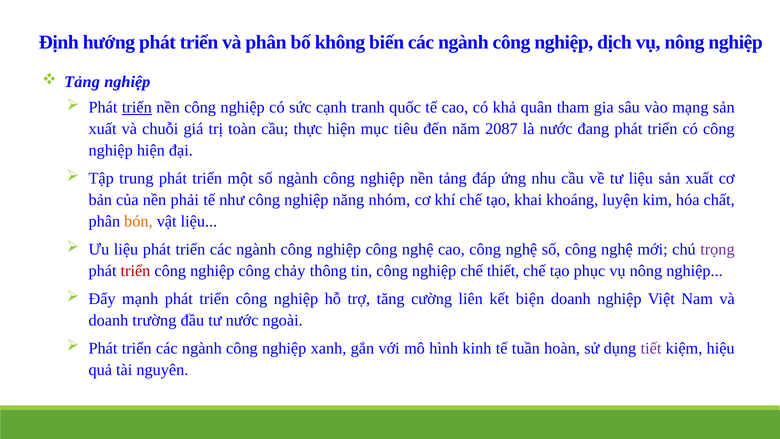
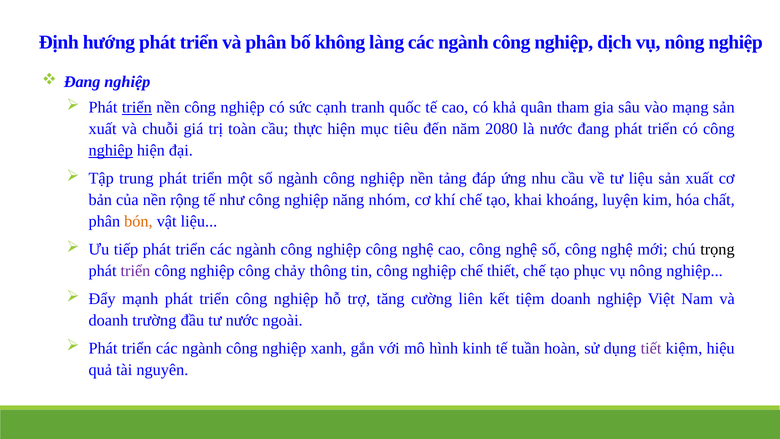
biến: biến -> làng (387, 42)
Tảng: Tảng -> Đang (82, 82)
2087: 2087 -> 2080 (501, 129)
nghiệp underline: none -> present (111, 150)
phải: phải -> rộng (185, 200)
Ưu liệu: liệu -> tiếp (126, 249)
trọng colour: purple -> black (717, 249)
triển colour: red -> purple (135, 271)
biện: biện -> tiệm (530, 299)
